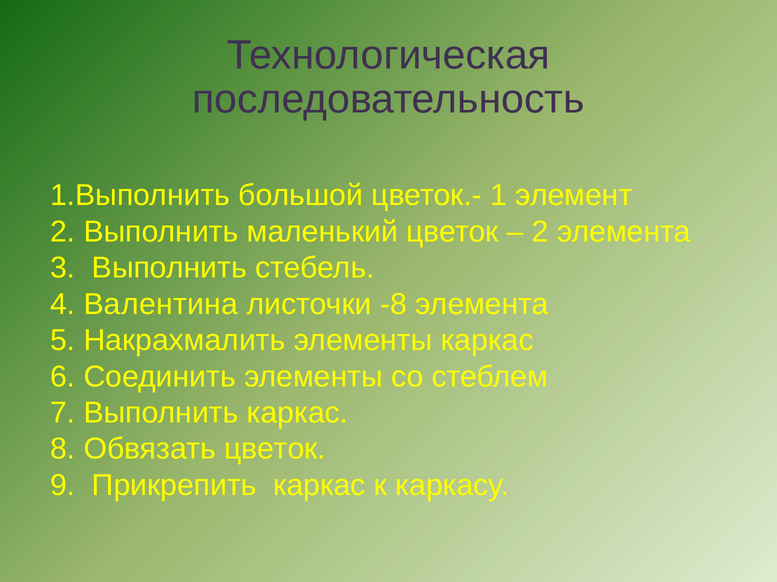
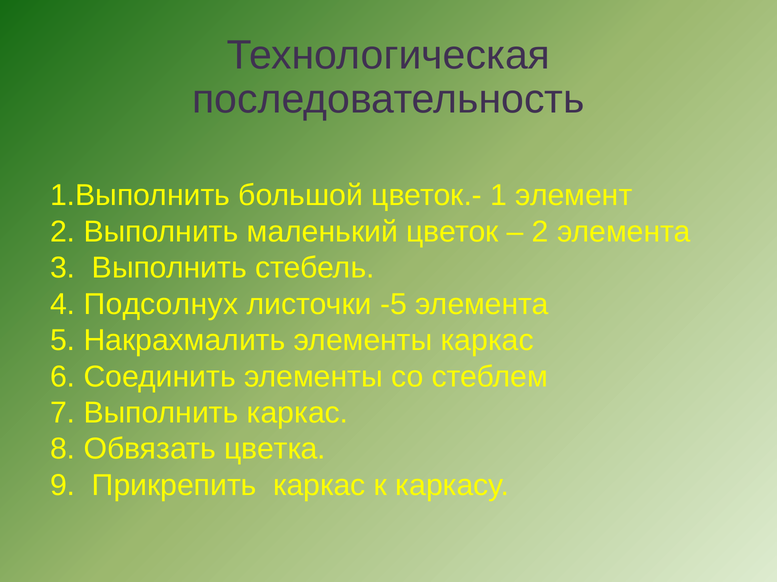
Валентина: Валентина -> Подсолнух (161, 304)
-8: -8 -> -5 (393, 304)
Обвязать цветок: цветок -> цветка (275, 450)
